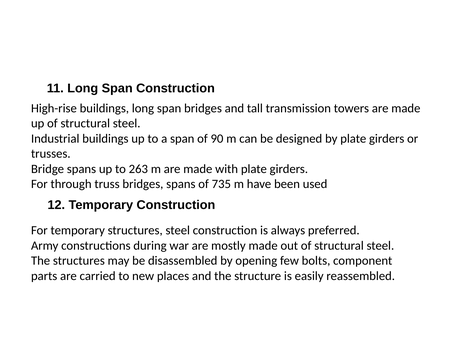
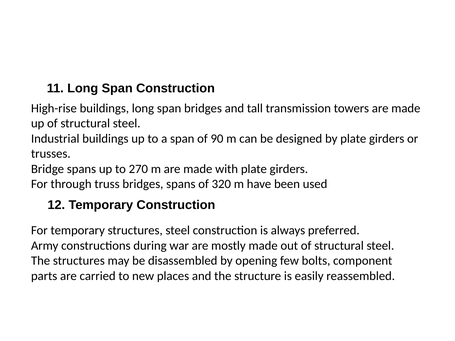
263: 263 -> 270 (138, 169)
735: 735 -> 320 (221, 184)
